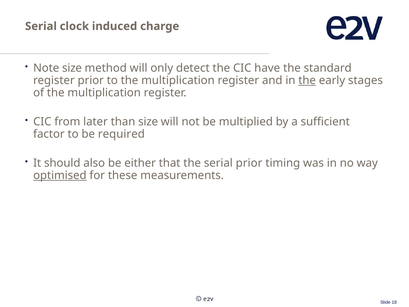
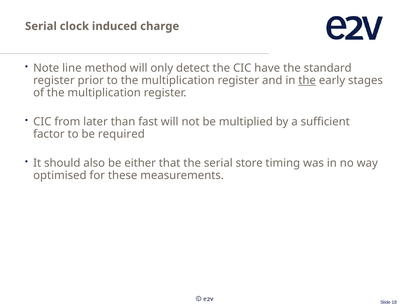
Note size: size -> line (72, 68)
than size: size -> fast (148, 122)
serial prior: prior -> store (249, 163)
optimised underline: present -> none (60, 175)
